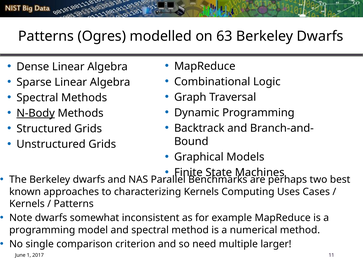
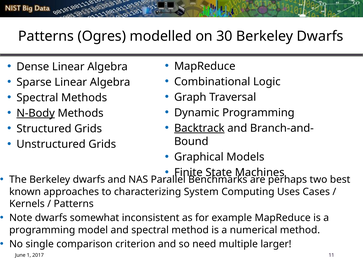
63: 63 -> 30 (224, 36)
Backtrack underline: none -> present (199, 128)
characterizing Kernels: Kernels -> System (201, 192)
